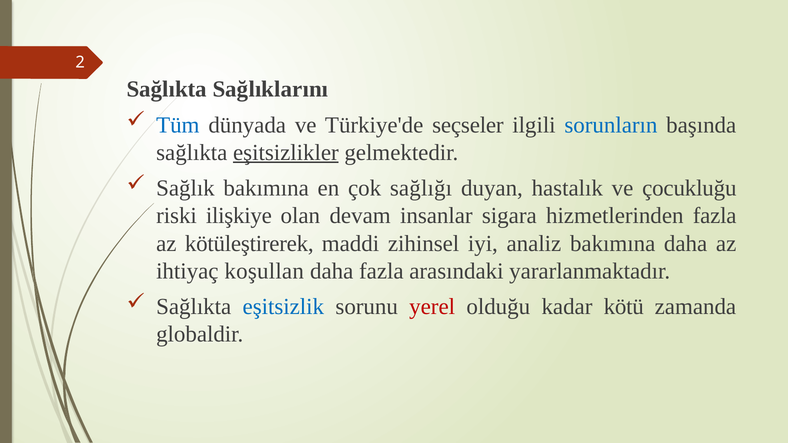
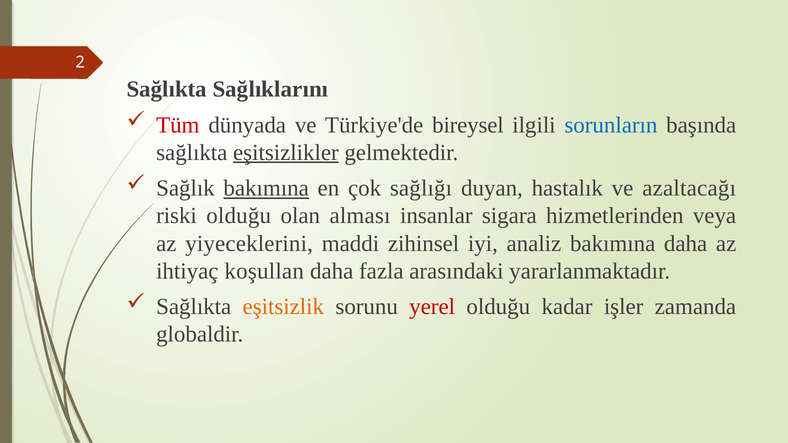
Tüm colour: blue -> red (178, 125)
seçseler: seçseler -> bireysel (468, 125)
bakımına underline: none -> present (266, 188)
çocukluğu: çocukluğu -> azaltacağı (689, 188)
riski ilişkiye: ilişkiye -> olduğu (239, 216)
devam: devam -> alması (360, 216)
hizmetlerinden fazla: fazla -> veya (715, 216)
kötüleştirerek: kötüleştirerek -> yiyeceklerini (249, 244)
eşitsizlik colour: blue -> orange (283, 307)
kötü: kötü -> işler (624, 307)
